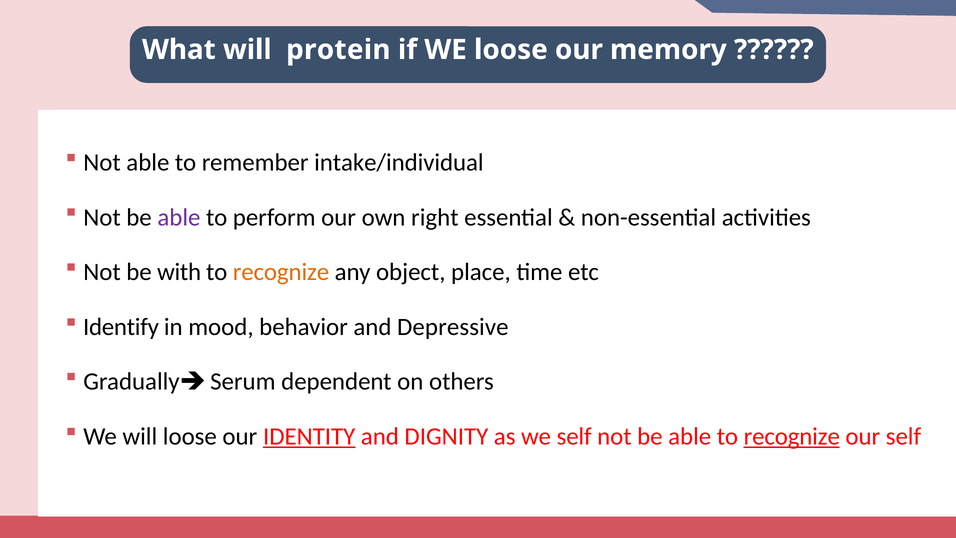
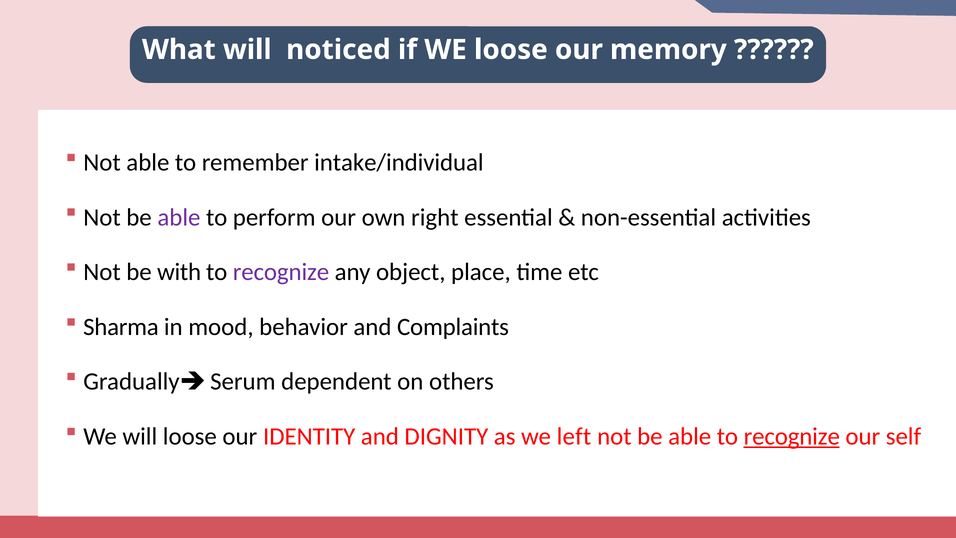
protein: protein -> noticed (338, 50)
recognize colour: orange -> purple (281, 272)
Identify: Identify -> Sharma (121, 327)
Depressive: Depressive -> Complaints (453, 327)
IDENTITY underline: present -> none (309, 436)
we self: self -> left (574, 436)
